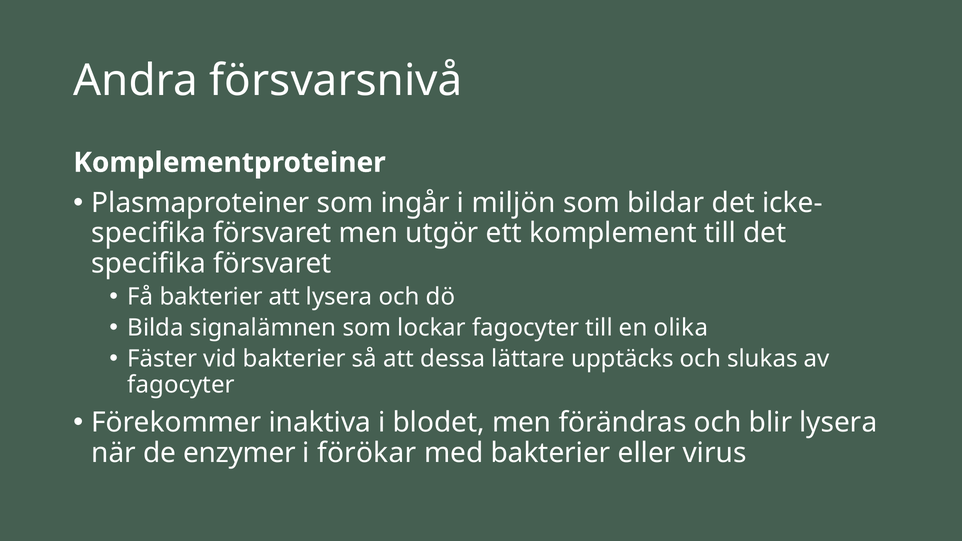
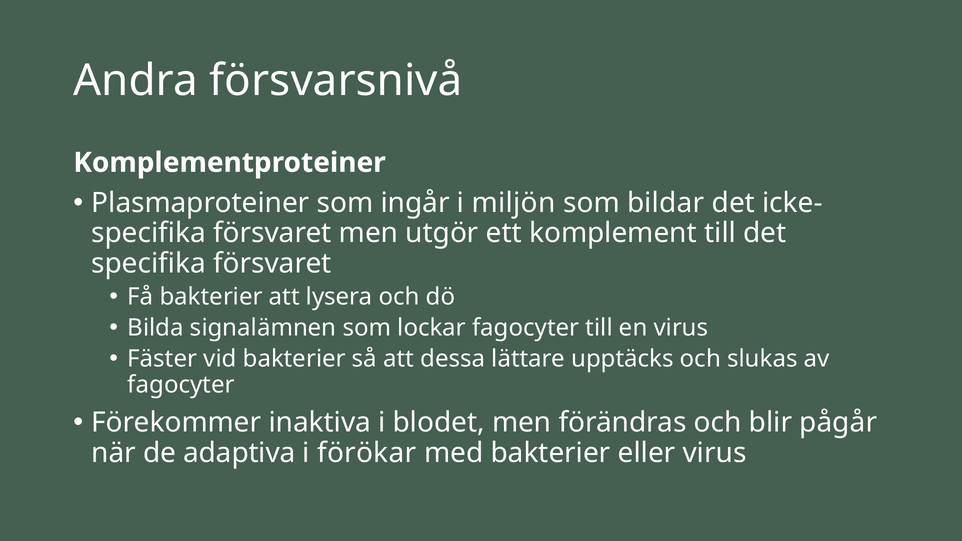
en olika: olika -> virus (681, 328)
blir lysera: lysera -> pågår (838, 423)
enzymer: enzymer -> adaptiva (239, 453)
